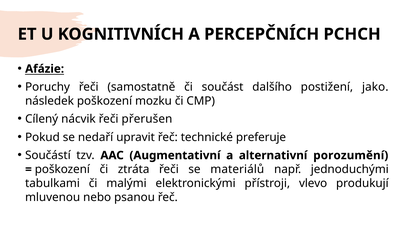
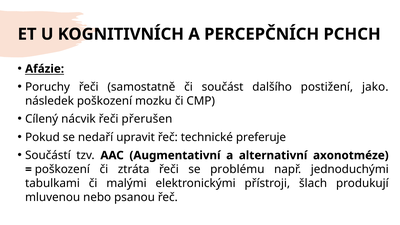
porozumění: porozumění -> axonotméze (351, 155)
materiálů: materiálů -> problému (237, 169)
vlevo: vlevo -> šlach (313, 183)
